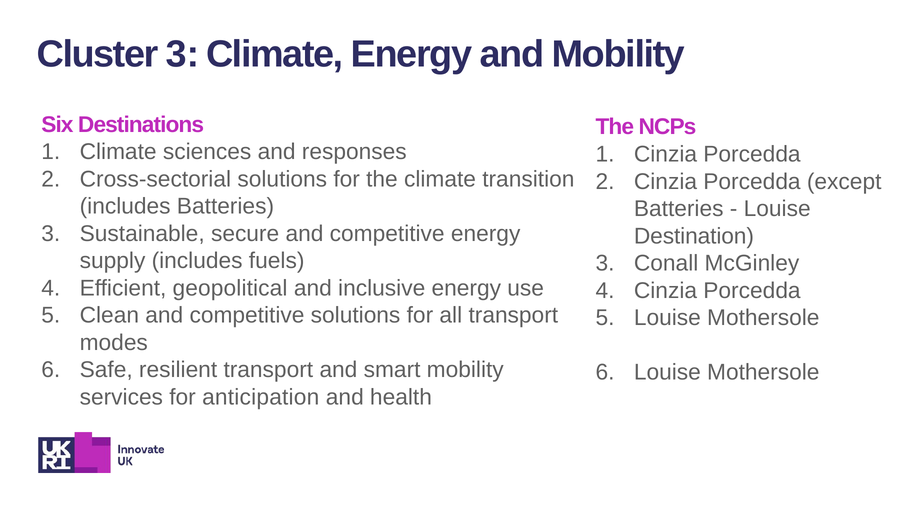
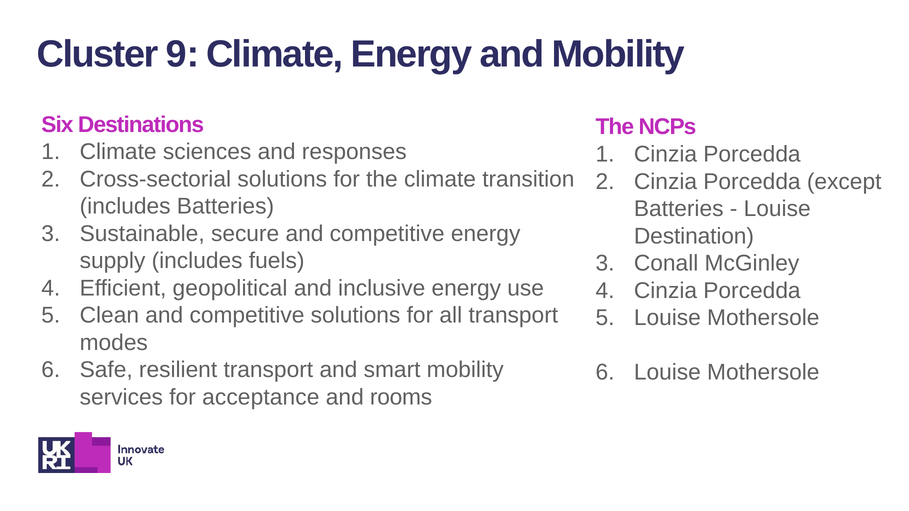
Cluster 3: 3 -> 9 (183, 54)
anticipation: anticipation -> acceptance (261, 397)
health: health -> rooms (401, 397)
